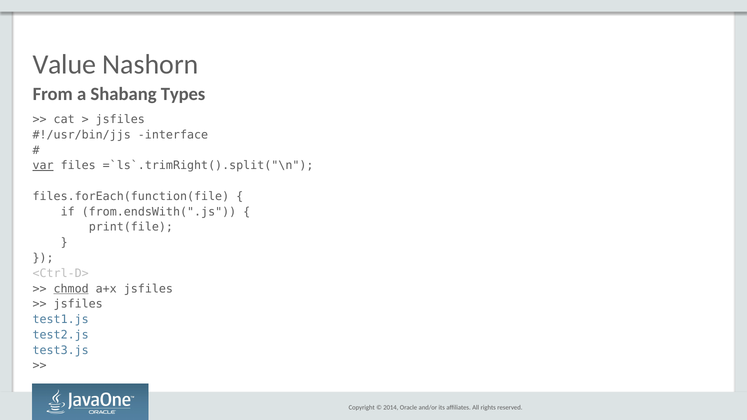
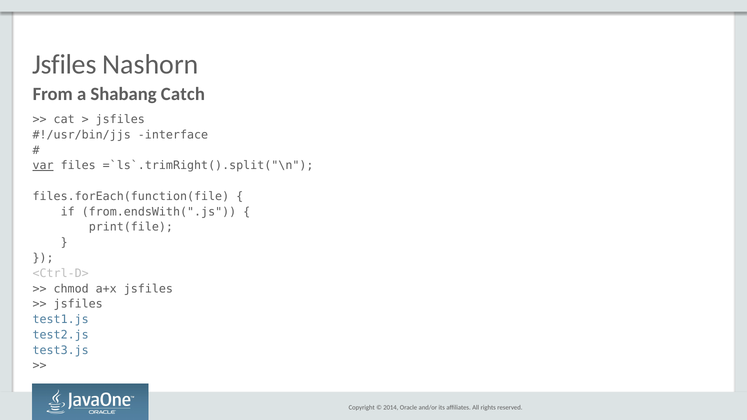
Value: Value -> Jsfiles (64, 65)
Types: Types -> Catch (183, 94)
chmod underline: present -> none (71, 289)
